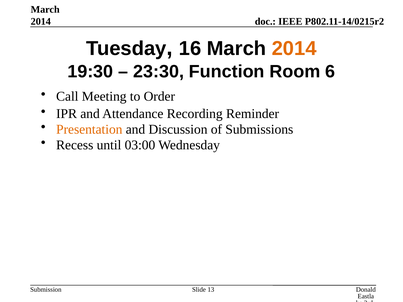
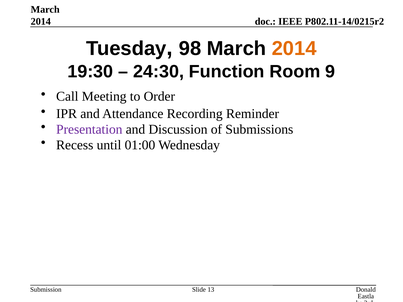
16: 16 -> 98 (190, 49)
23:30: 23:30 -> 24:30 (159, 72)
6: 6 -> 9 (330, 72)
Presentation colour: orange -> purple (89, 130)
03:00: 03:00 -> 01:00 (140, 145)
